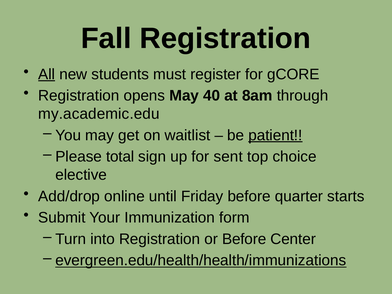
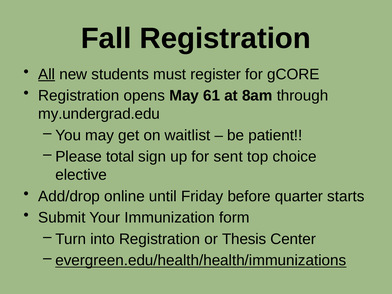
40: 40 -> 61 (212, 96)
my.academic.edu: my.academic.edu -> my.undergrad.edu (99, 114)
patient underline: present -> none (275, 135)
or Before: Before -> Thesis (244, 239)
